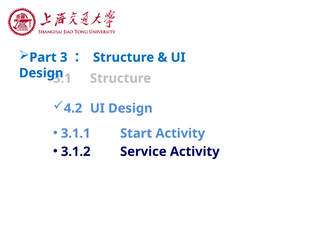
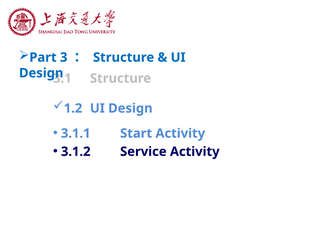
4.2: 4.2 -> 1.2 (73, 108)
